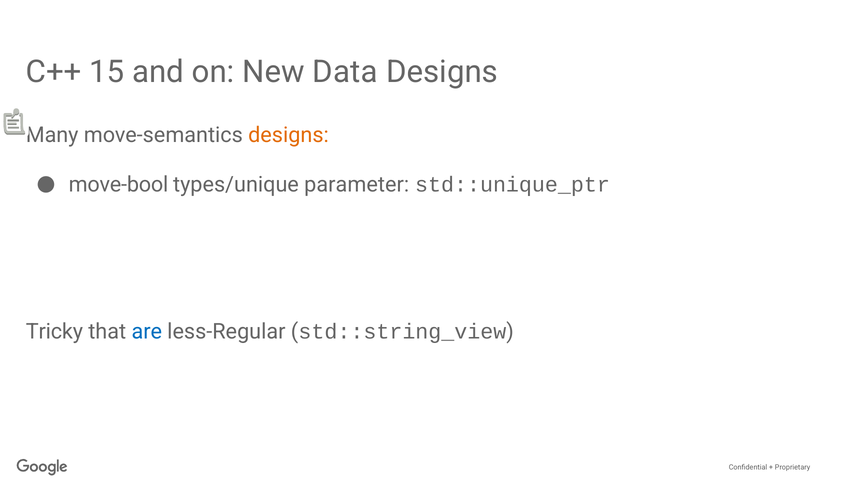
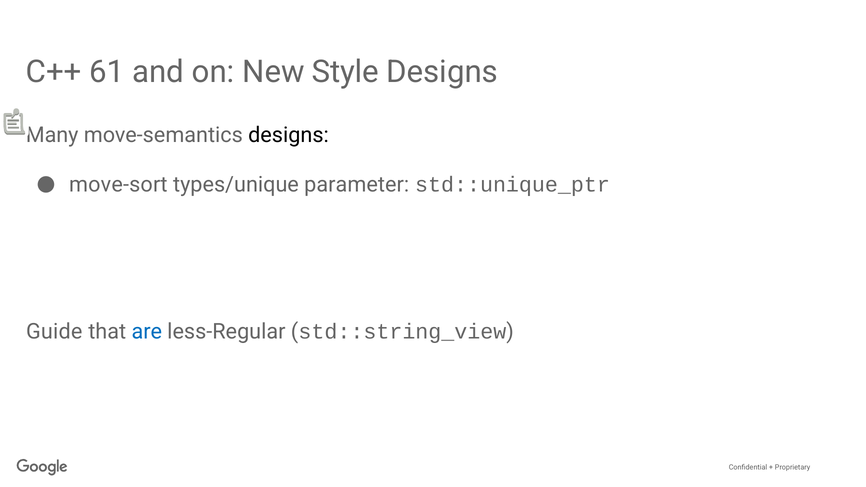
15: 15 -> 61 (107, 72)
Data: Data -> Style (345, 72)
designs colour: orange -> black (288, 135)
move-bool: move-bool -> move-sort (118, 184)
Tricky: Tricky -> Guide (54, 332)
